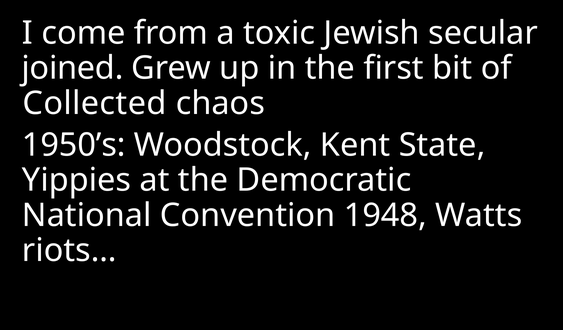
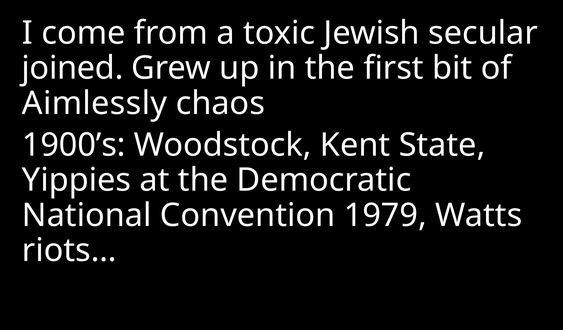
Collected: Collected -> Aimlessly (95, 103)
1950’s: 1950’s -> 1900’s (74, 145)
1948: 1948 -> 1979 (385, 215)
